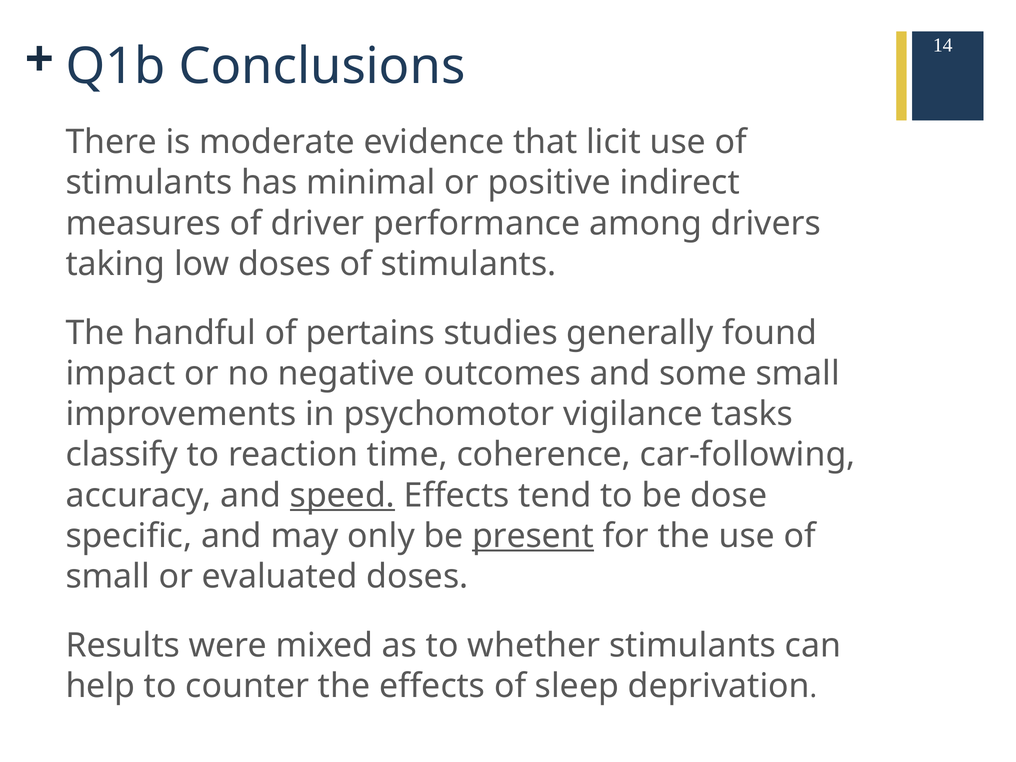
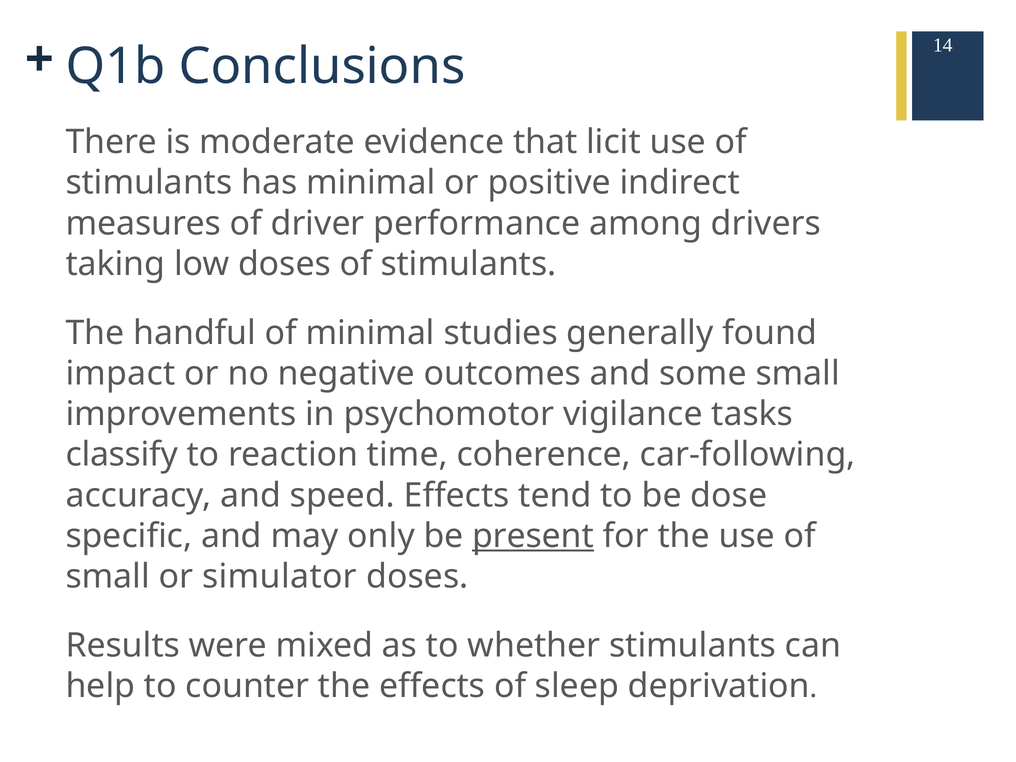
of pertains: pertains -> minimal (370, 333)
speed underline: present -> none (342, 495)
evaluated: evaluated -> simulator (280, 577)
